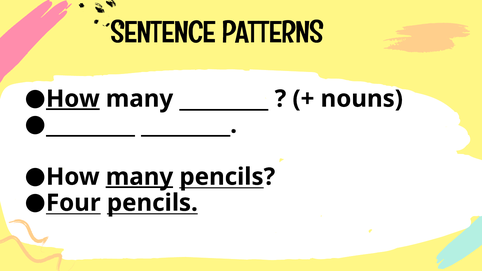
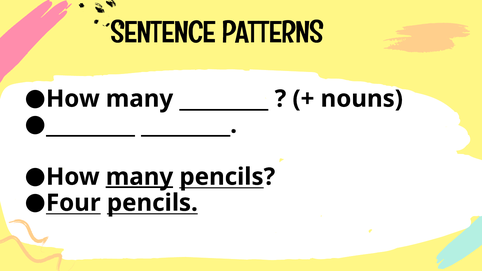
How underline: present -> none (73, 99)
